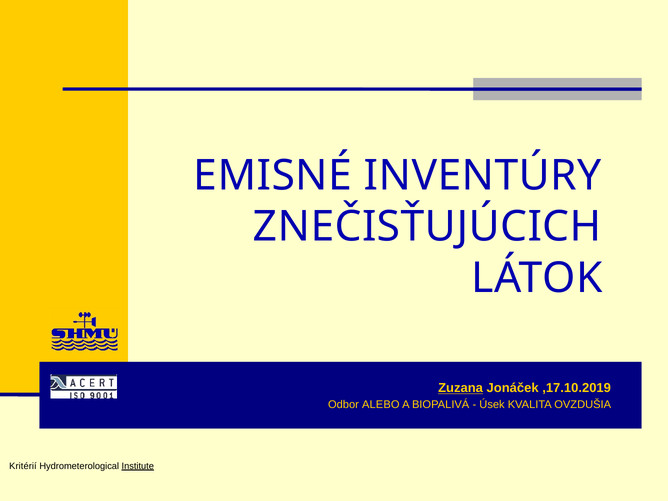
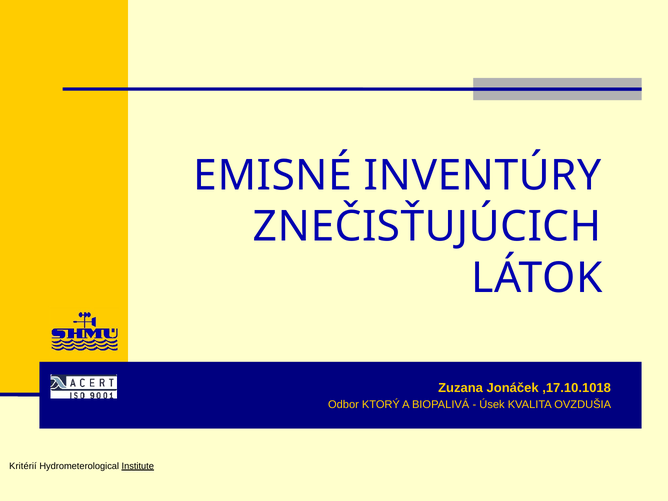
Zuzana underline: present -> none (461, 388)
,17.10.2019: ,17.10.2019 -> ,17.10.1018 (577, 388)
ALEBO: ALEBO -> KTORÝ (381, 405)
